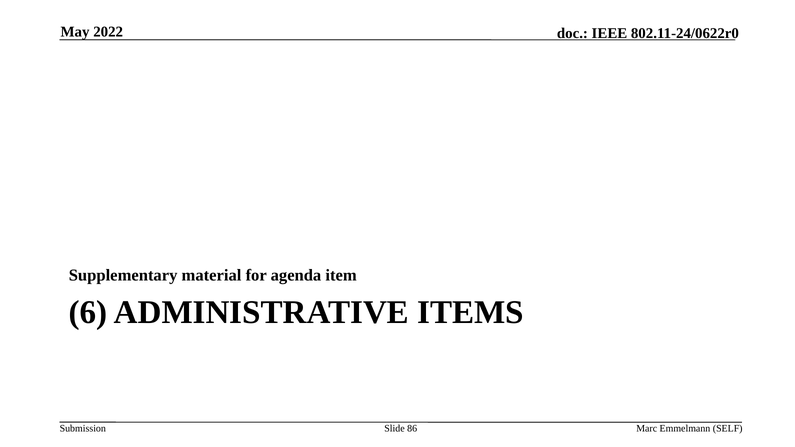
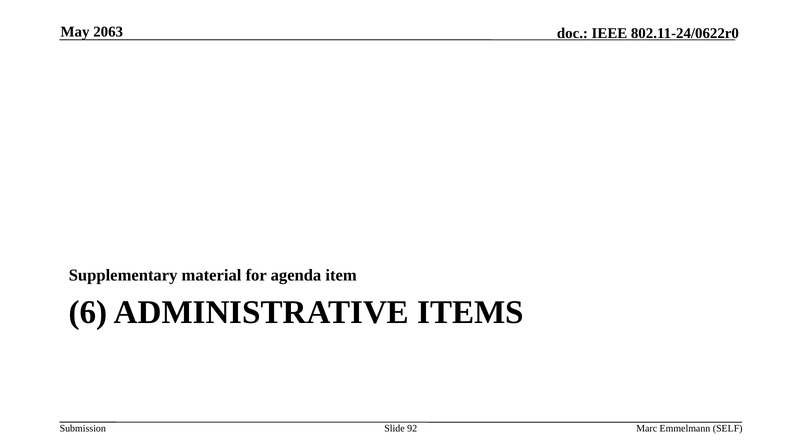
2022: 2022 -> 2063 (108, 32)
86: 86 -> 92 (412, 429)
